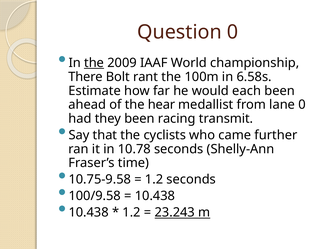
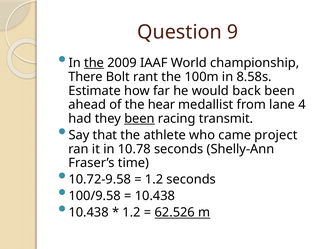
Question 0: 0 -> 9 (233, 32)
6.58s: 6.58s -> 8.58s (254, 77)
each: each -> back (247, 90)
lane 0: 0 -> 4 (302, 104)
been underline: none -> present (139, 118)
cyclists: cyclists -> athlete (165, 135)
further: further -> project (276, 135)
10.75-9.58: 10.75-9.58 -> 10.72-9.58 (100, 179)
23.243: 23.243 -> 62.526 (175, 212)
